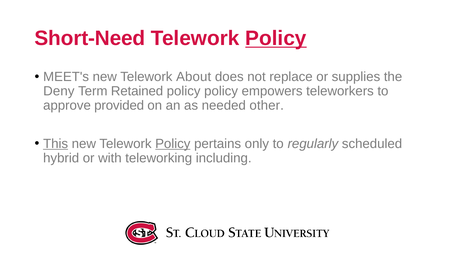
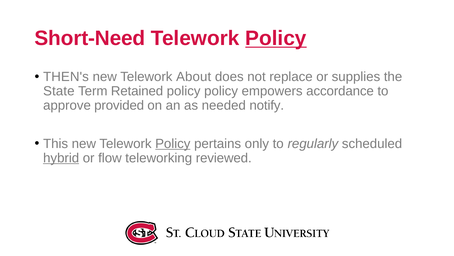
MEET's: MEET's -> THEN's (66, 77)
Deny: Deny -> State (59, 91)
teleworkers: teleworkers -> accordance (340, 91)
other: other -> notify (267, 105)
This underline: present -> none (56, 143)
hybrid underline: none -> present (61, 158)
with: with -> flow (110, 158)
including: including -> reviewed (224, 158)
